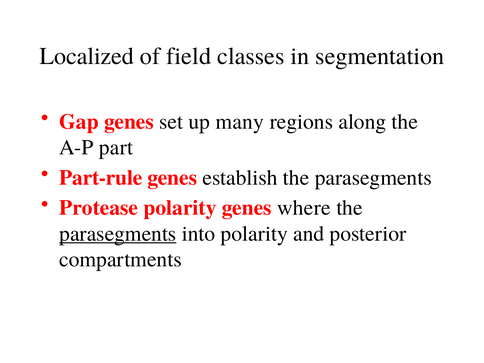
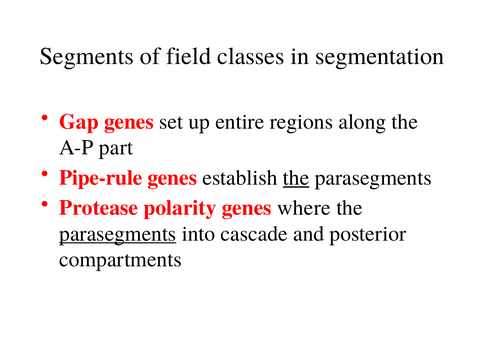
Localized: Localized -> Segments (87, 56)
many: many -> entire (240, 122)
Part-rule: Part-rule -> Pipe-rule (101, 178)
the underline: none -> present (296, 178)
into polarity: polarity -> cascade (254, 234)
